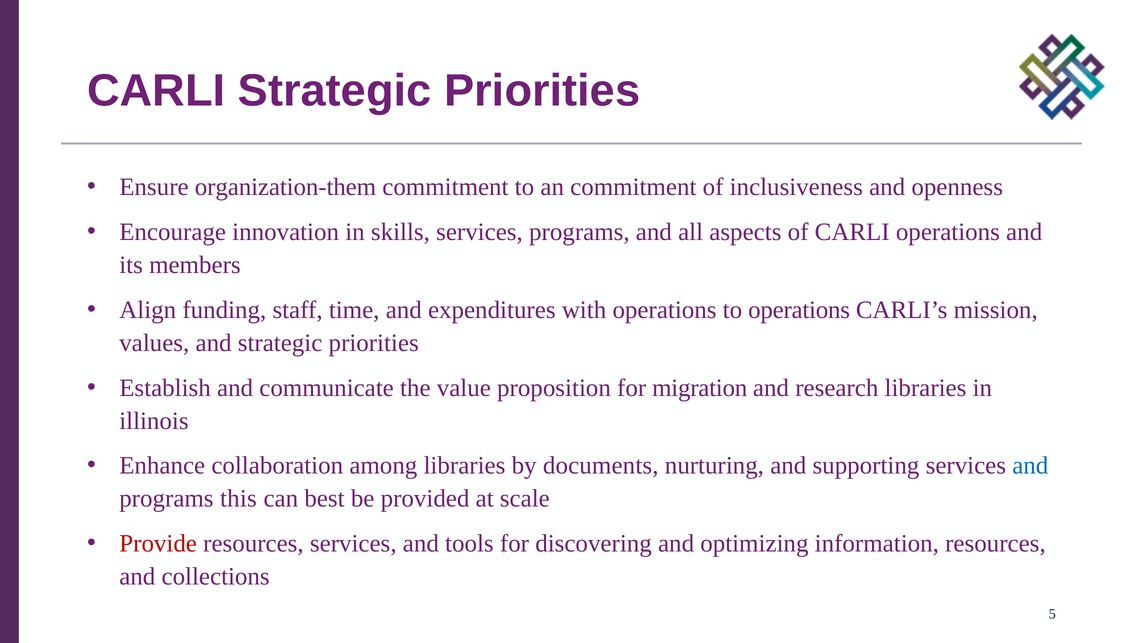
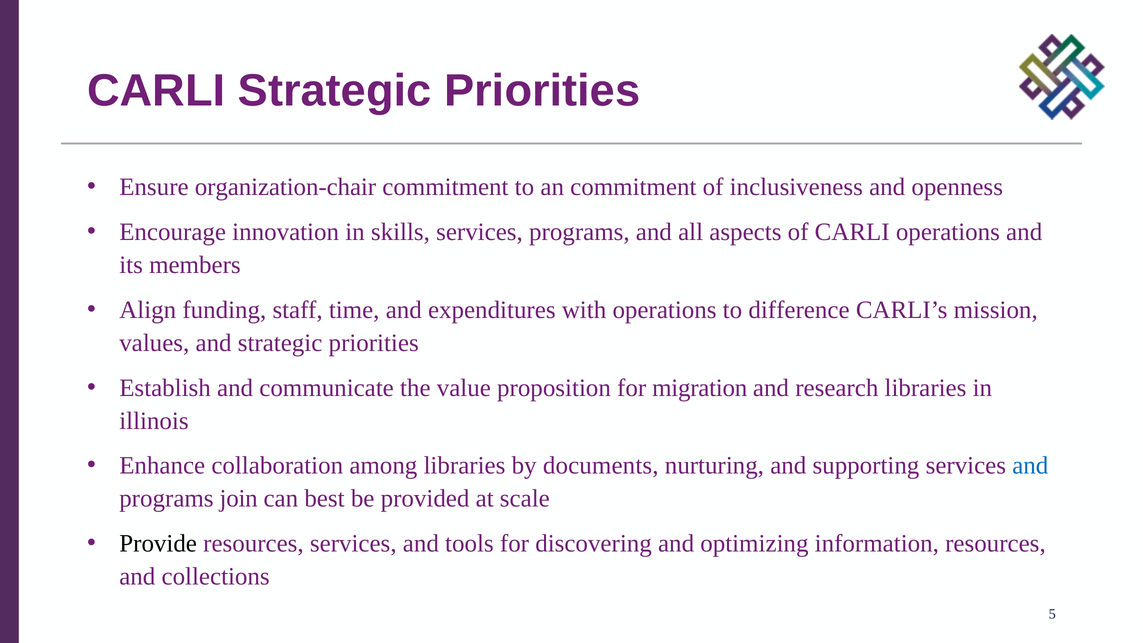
organization-them: organization-them -> organization-chair (285, 187)
to operations: operations -> difference (799, 310)
this: this -> join (239, 499)
Provide colour: red -> black (158, 544)
